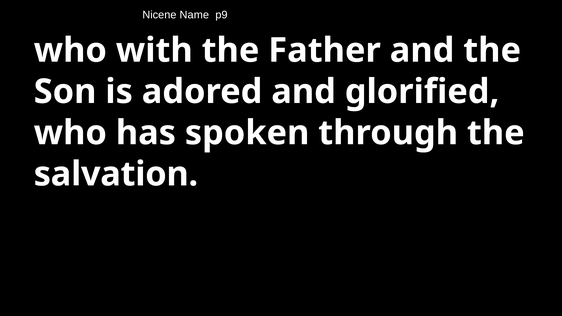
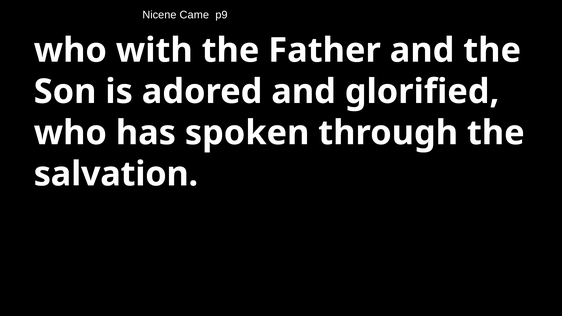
Name: Name -> Came (194, 15)
